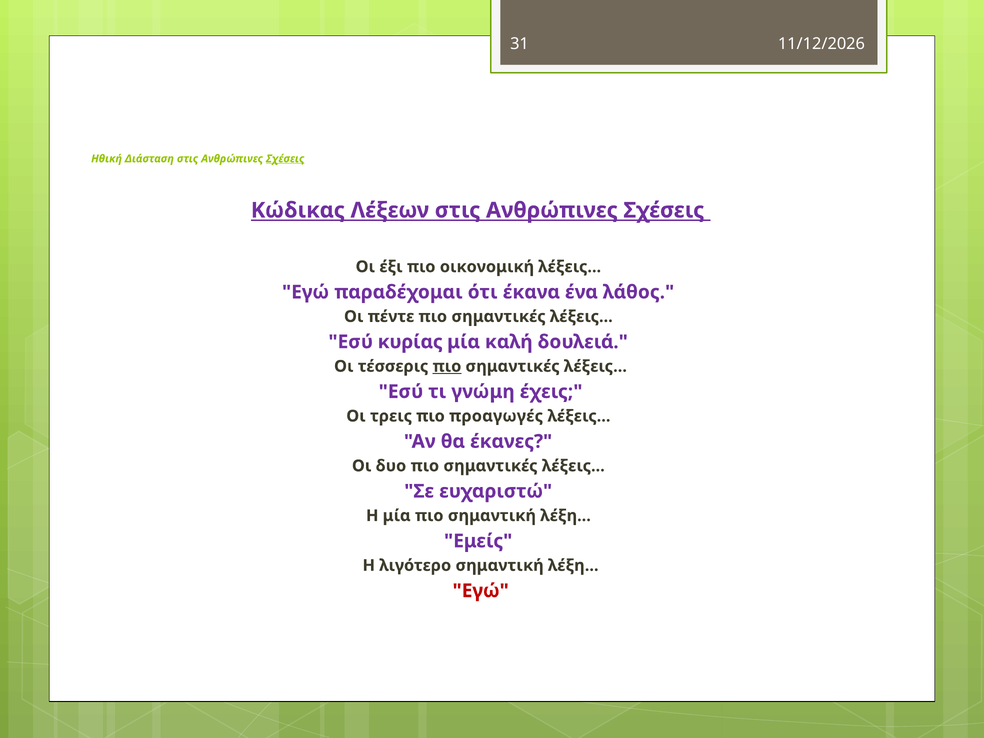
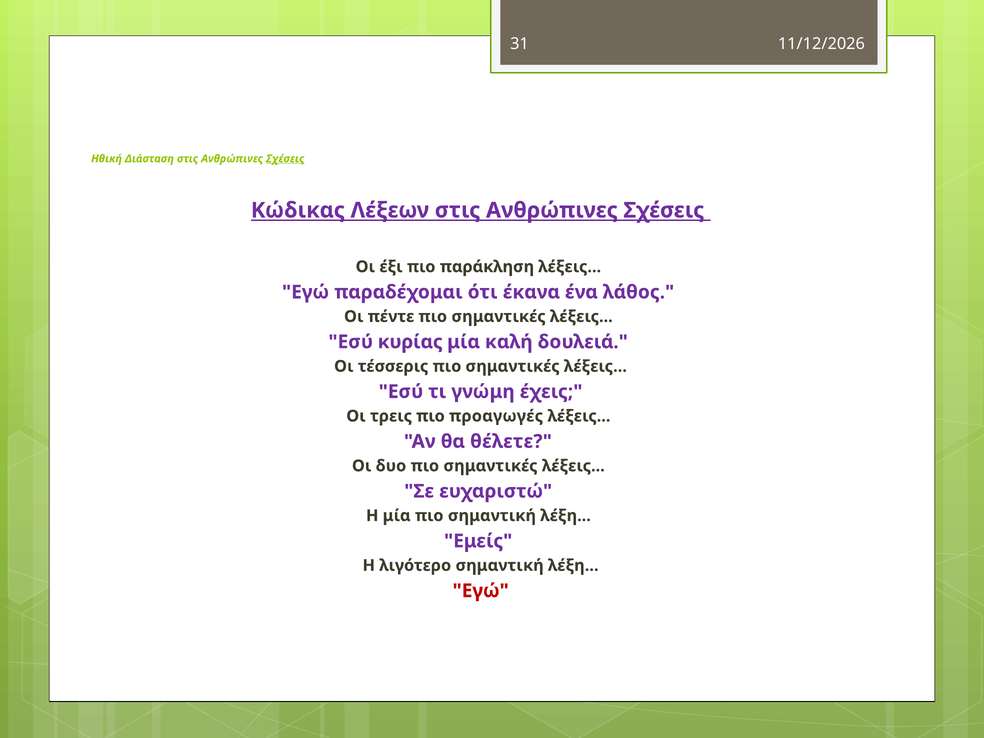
οικονομική: οικονομική -> παράκληση (487, 267)
πιο underline: present -> none (447, 366)
έκανες: έκανες -> θέλετε (511, 441)
